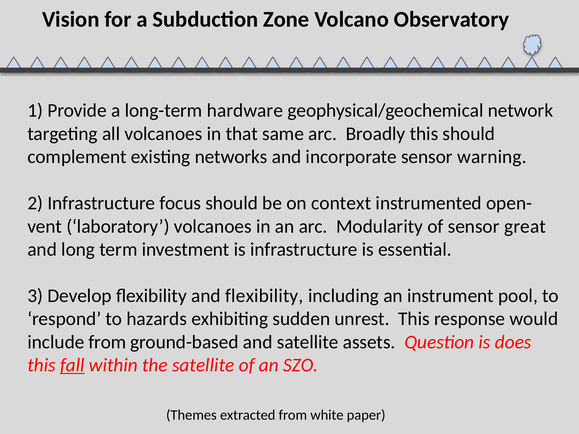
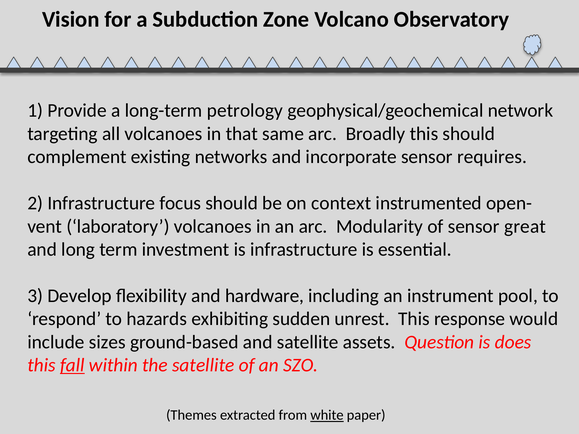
hardware: hardware -> petrology (245, 111)
warning: warning -> requires (492, 157)
and flexibility: flexibility -> hardware (264, 296)
include from: from -> sizes (107, 342)
white underline: none -> present (327, 415)
